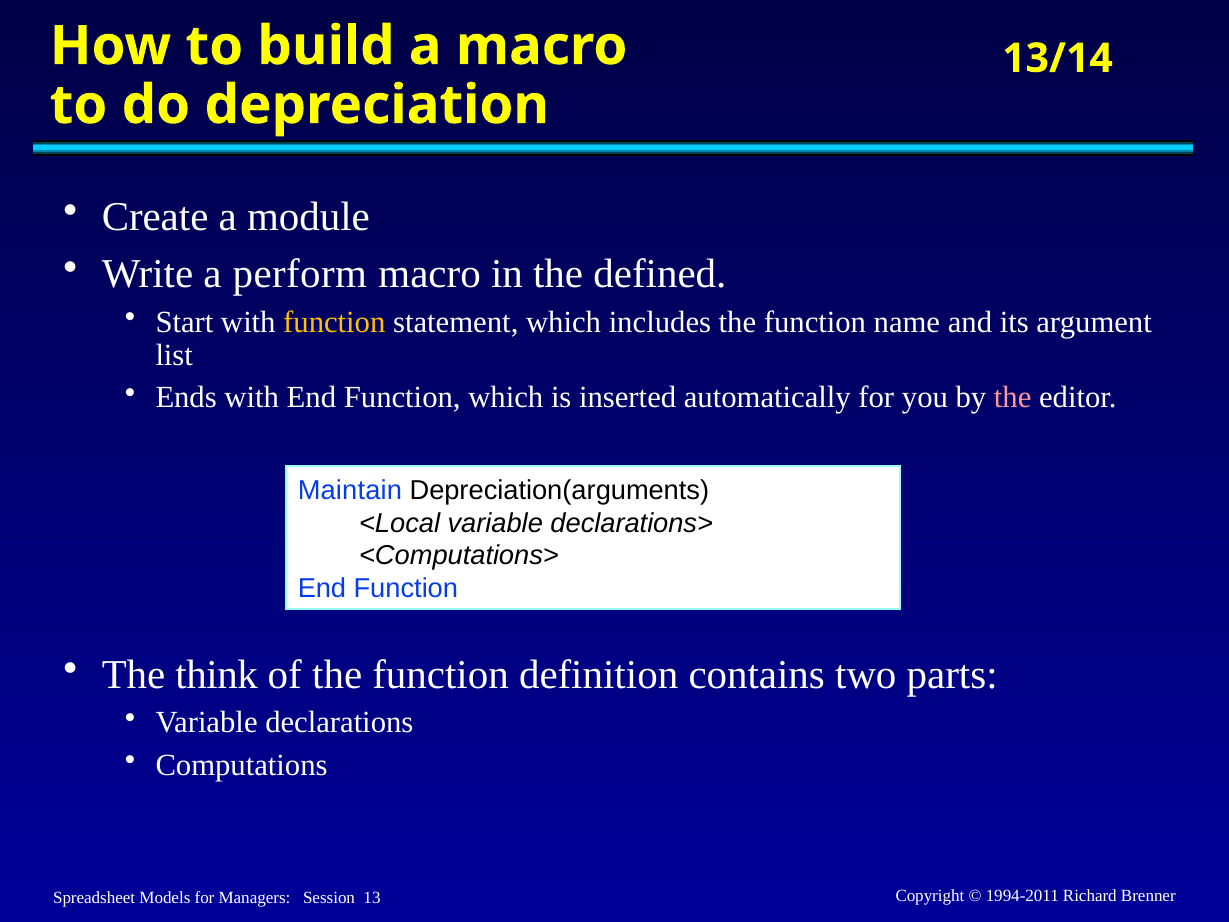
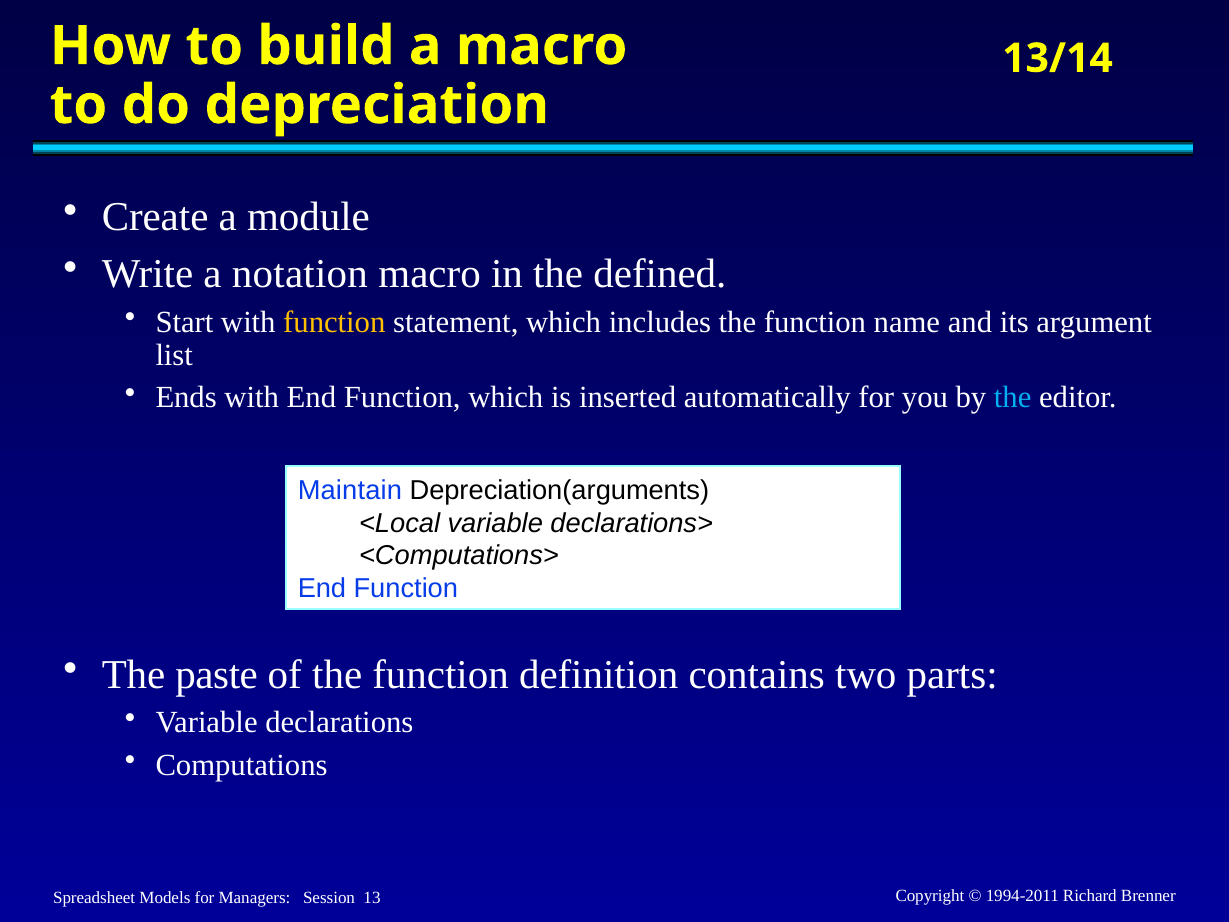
perform: perform -> notation (300, 274)
the colour: pink -> light blue (1013, 397)
think: think -> paste (217, 674)
